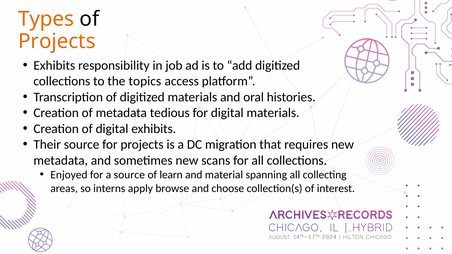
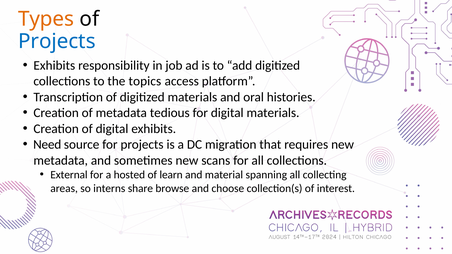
Projects colour: orange -> blue (57, 42)
Their: Their -> Need (47, 145)
Enjoyed: Enjoyed -> External (69, 175)
a source: source -> hosted (129, 175)
apply: apply -> share (140, 189)
